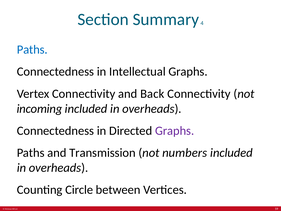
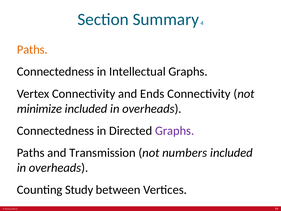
Paths colour: blue -> orange (32, 50)
Back: Back -> Ends (152, 94)
incoming: incoming -> minimize (39, 109)
Circle: Circle -> Study (79, 190)
